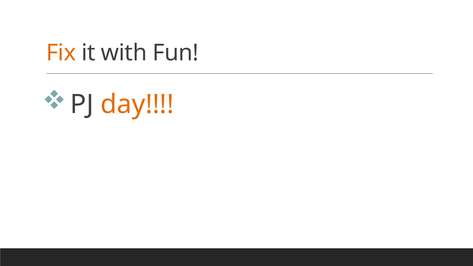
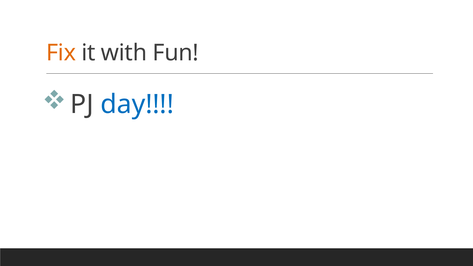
day colour: orange -> blue (137, 105)
